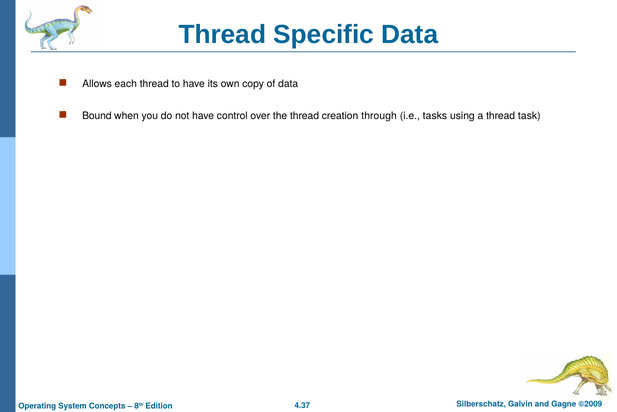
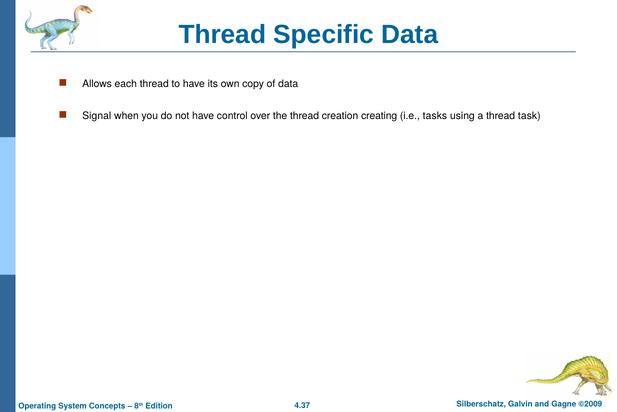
Bound: Bound -> Signal (97, 116)
through: through -> creating (379, 116)
